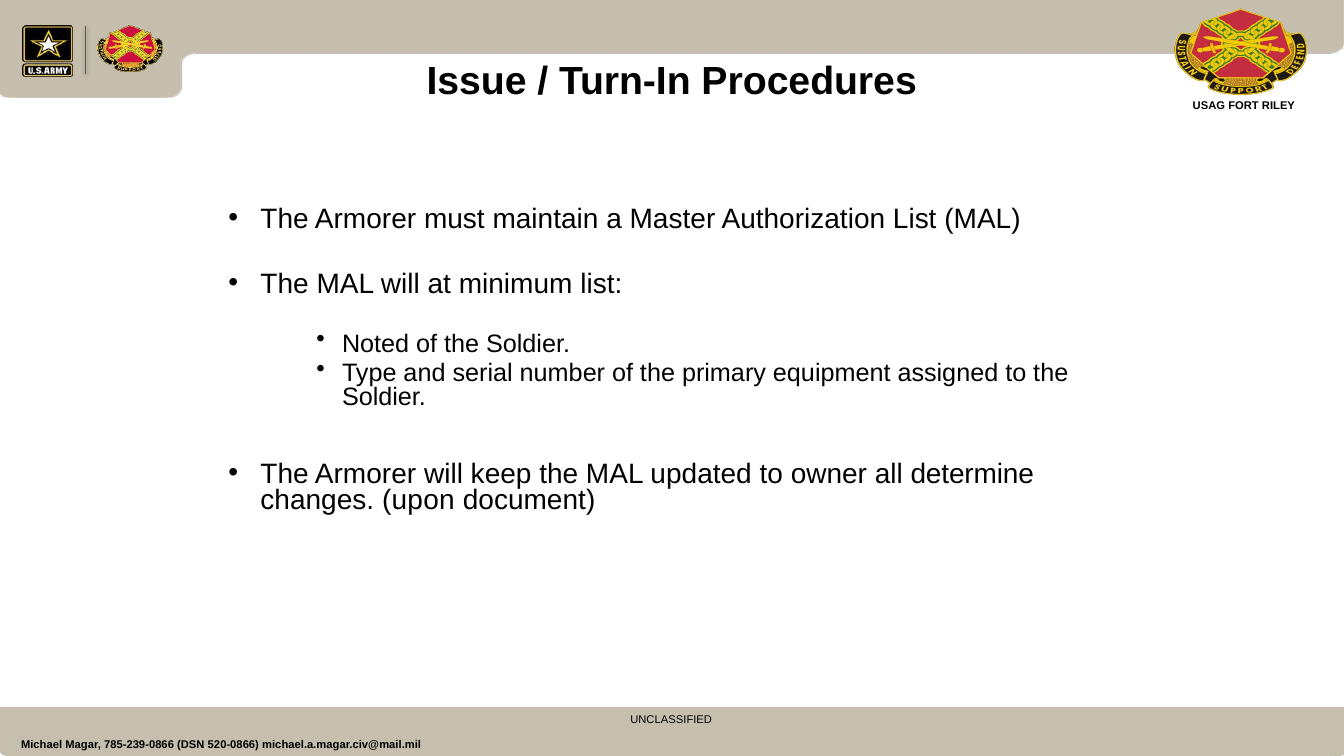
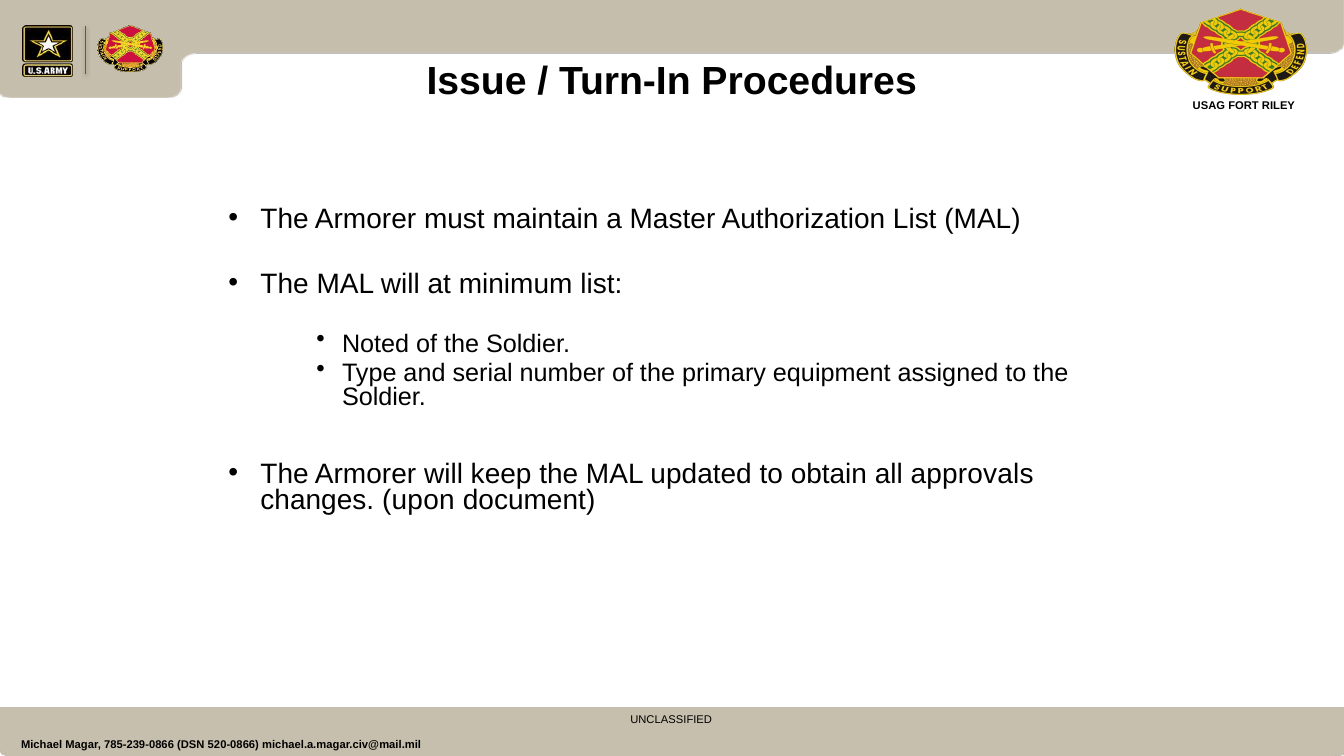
owner: owner -> obtain (829, 474)
determine: determine -> approvals (972, 474)
